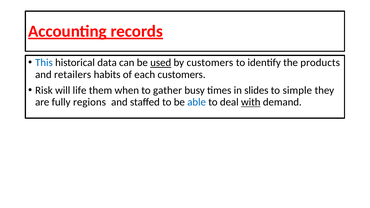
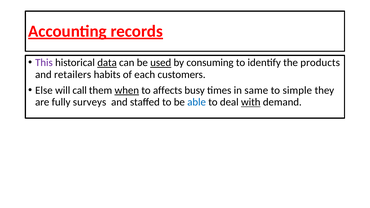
This colour: blue -> purple (44, 63)
data underline: none -> present (107, 63)
by customers: customers -> consuming (210, 63)
Risk: Risk -> Else (44, 90)
life: life -> call (80, 90)
when underline: none -> present (127, 90)
gather: gather -> affects (168, 90)
slides: slides -> same (256, 90)
regions: regions -> surveys (90, 102)
